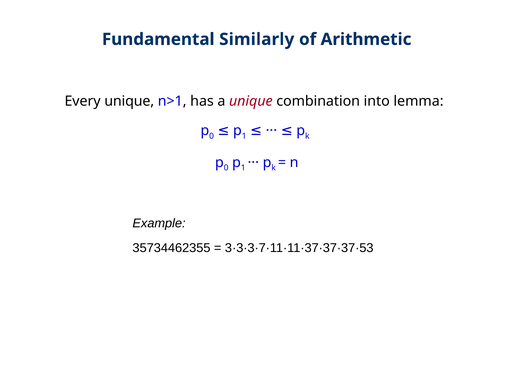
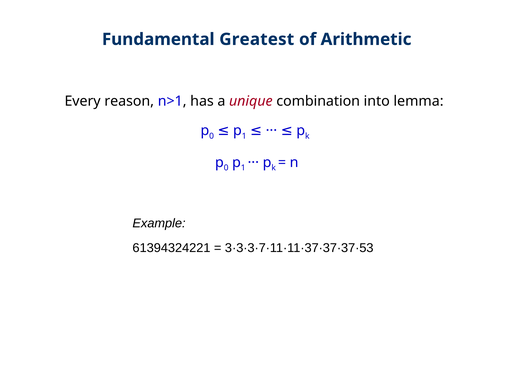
Similarly: Similarly -> Greatest (257, 39)
Every unique: unique -> reason (129, 101)
35734462355: 35734462355 -> 61394324221 (171, 248)
